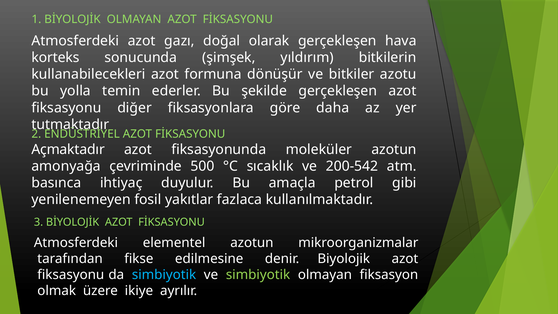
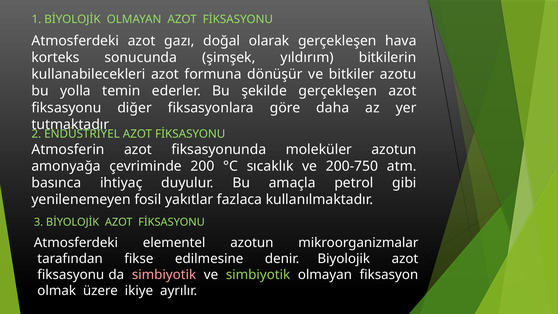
Açmaktadır: Açmaktadır -> Atmosferin (68, 149)
500: 500 -> 200 (203, 166)
200-542: 200-542 -> 200-750 (352, 166)
simbiyotik colour: light blue -> pink (164, 275)
